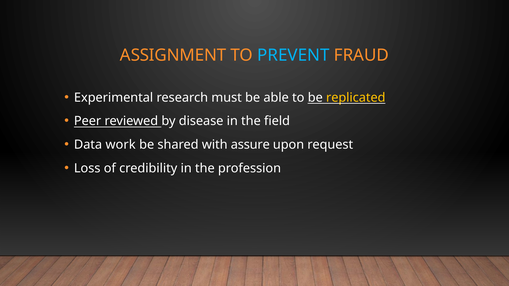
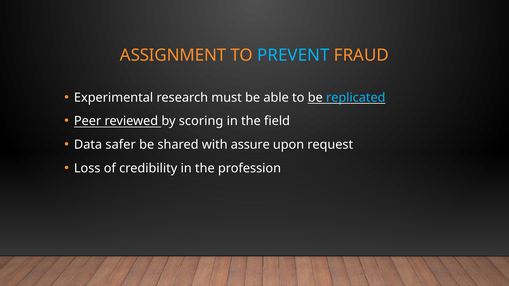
replicated colour: yellow -> light blue (356, 98)
disease: disease -> scoring (201, 121)
work: work -> safer (121, 145)
